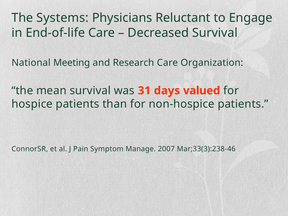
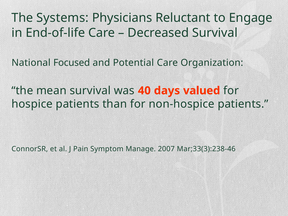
Meeting: Meeting -> Focused (72, 63)
Research: Research -> Potential (133, 63)
31: 31 -> 40 (144, 91)
